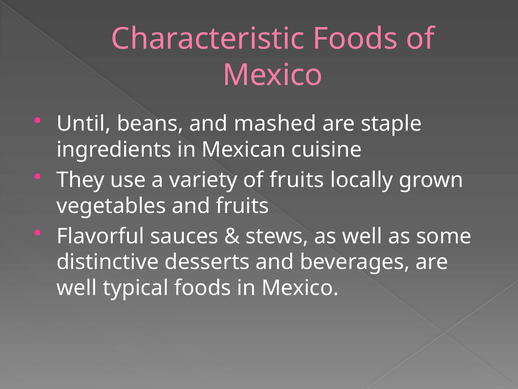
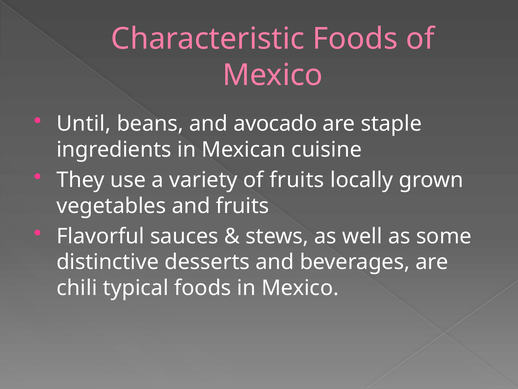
mashed: mashed -> avocado (275, 124)
well: well -> chili (77, 288)
